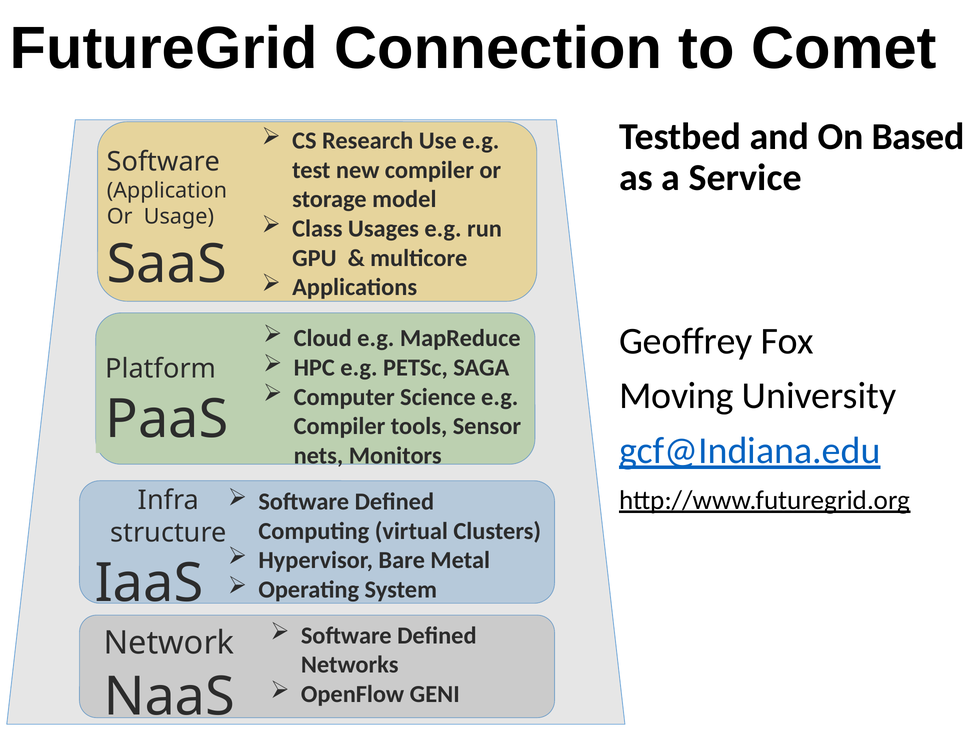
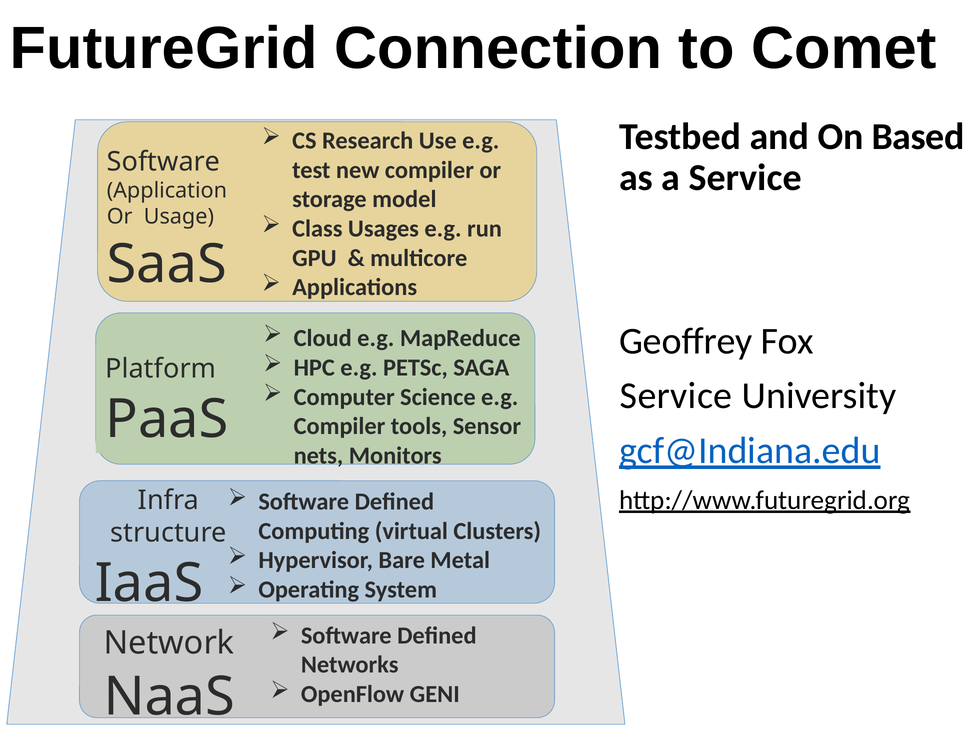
Moving: Moving -> Service (676, 396)
